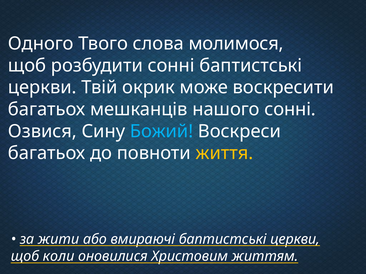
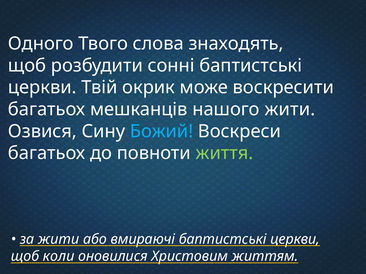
молимося: молимося -> знаходять (236, 44)
нашого сонні: сонні -> жити (290, 110)
життя colour: yellow -> light green (224, 153)
